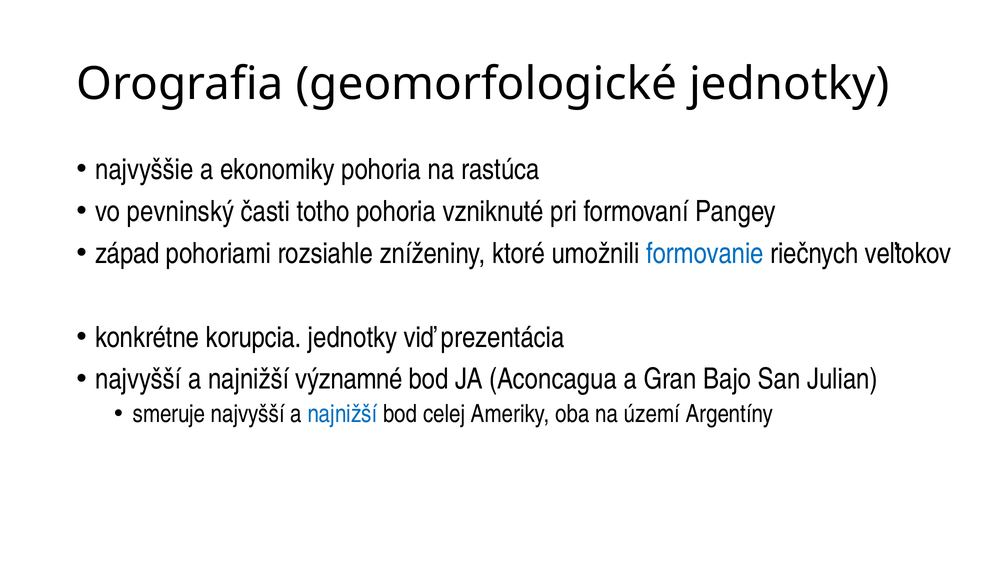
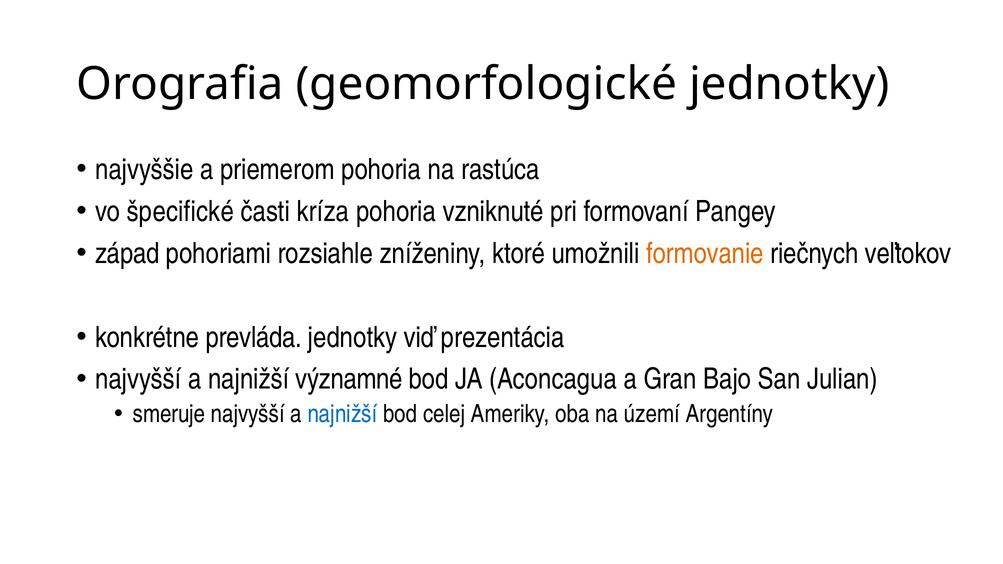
ekonomiky: ekonomiky -> priemerom (277, 170)
pevninský: pevninský -> špecifické (180, 212)
totho: totho -> kríza (323, 212)
formovanie colour: blue -> orange (705, 254)
korupcia: korupcia -> prevláda (254, 337)
